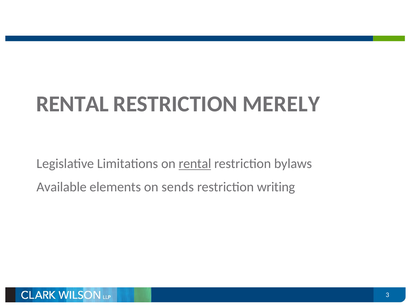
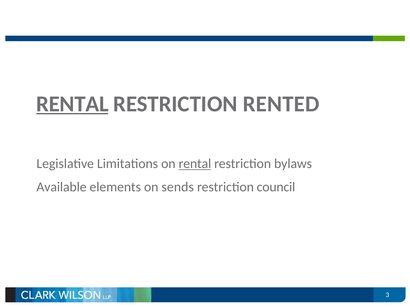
RENTAL underline: none -> present (72, 104)
MERELY: MERELY -> RENTED (281, 104)
writing: writing -> council (276, 187)
